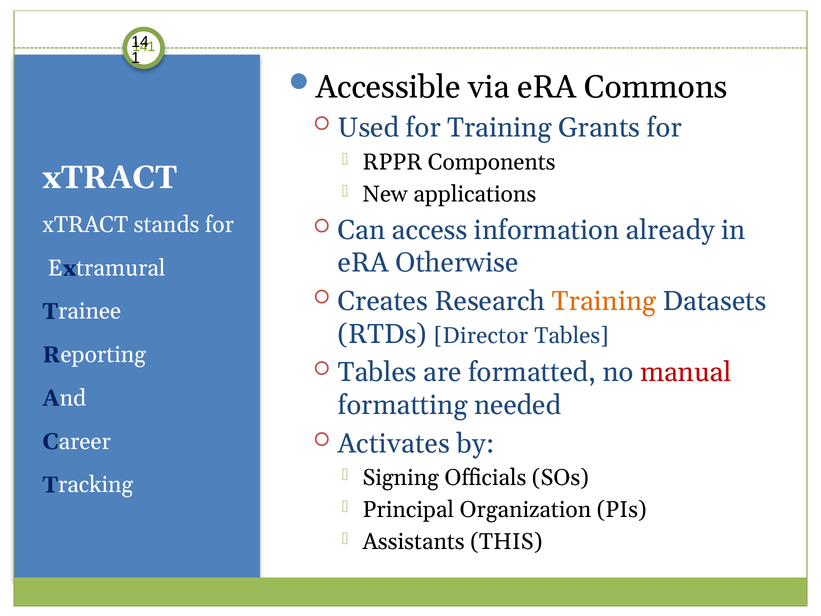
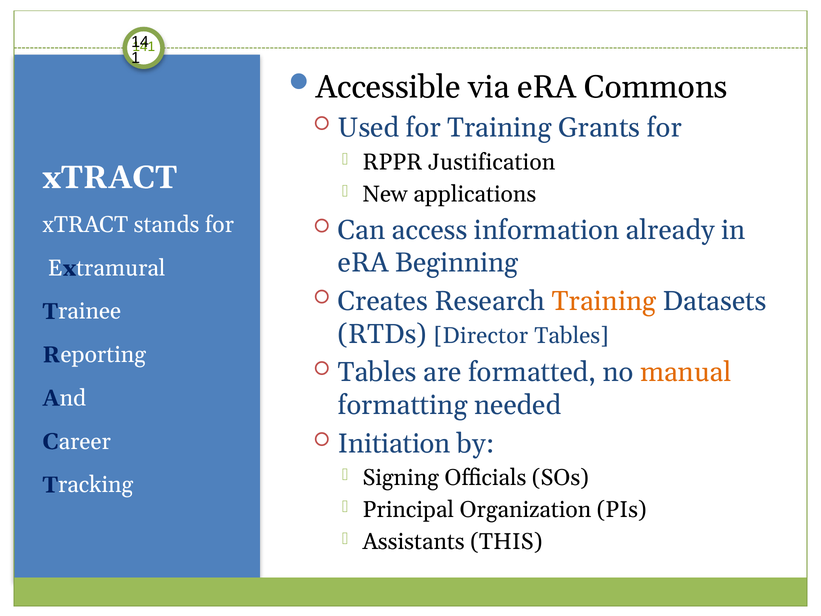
Components: Components -> Justification (492, 162)
Otherwise: Otherwise -> Beginning (457, 263)
manual colour: red -> orange (686, 372)
Activates: Activates -> Initiation (394, 443)
